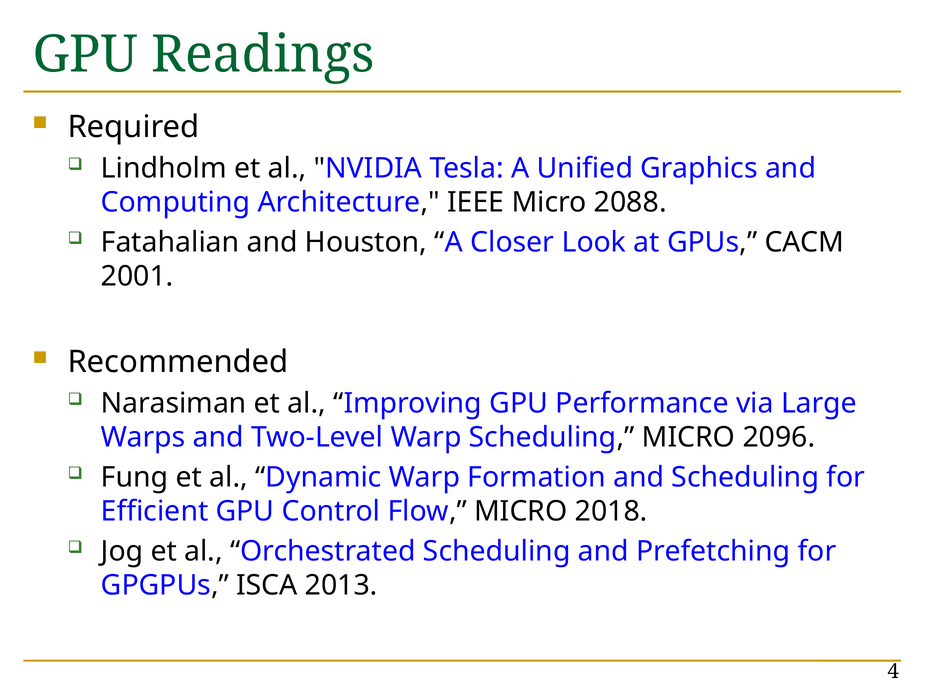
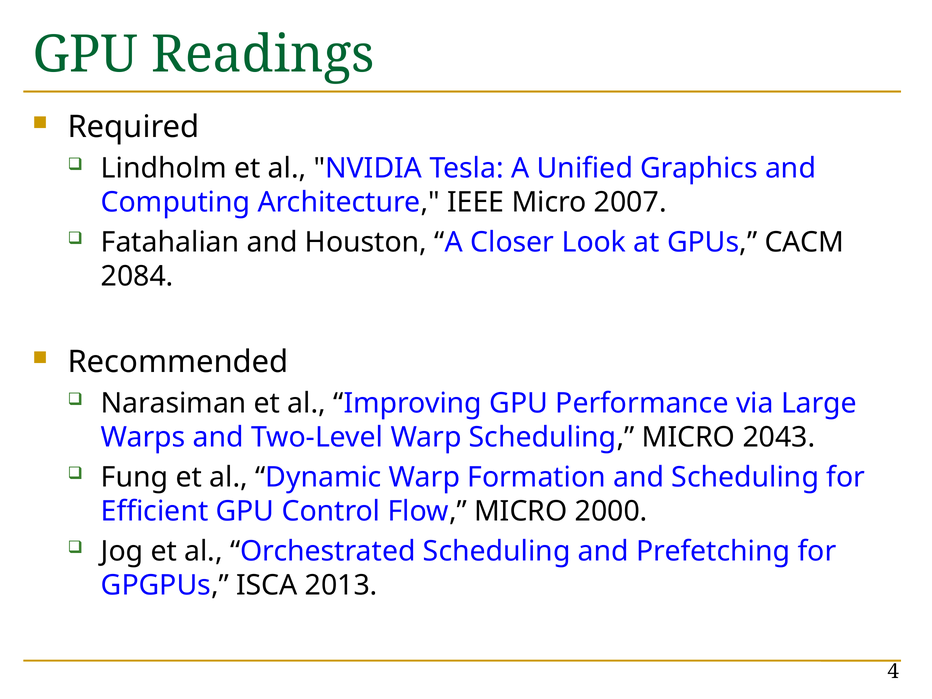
2088: 2088 -> 2007 (630, 203)
2001: 2001 -> 2084 (137, 277)
2096: 2096 -> 2043 (779, 438)
2018: 2018 -> 2000 (611, 512)
